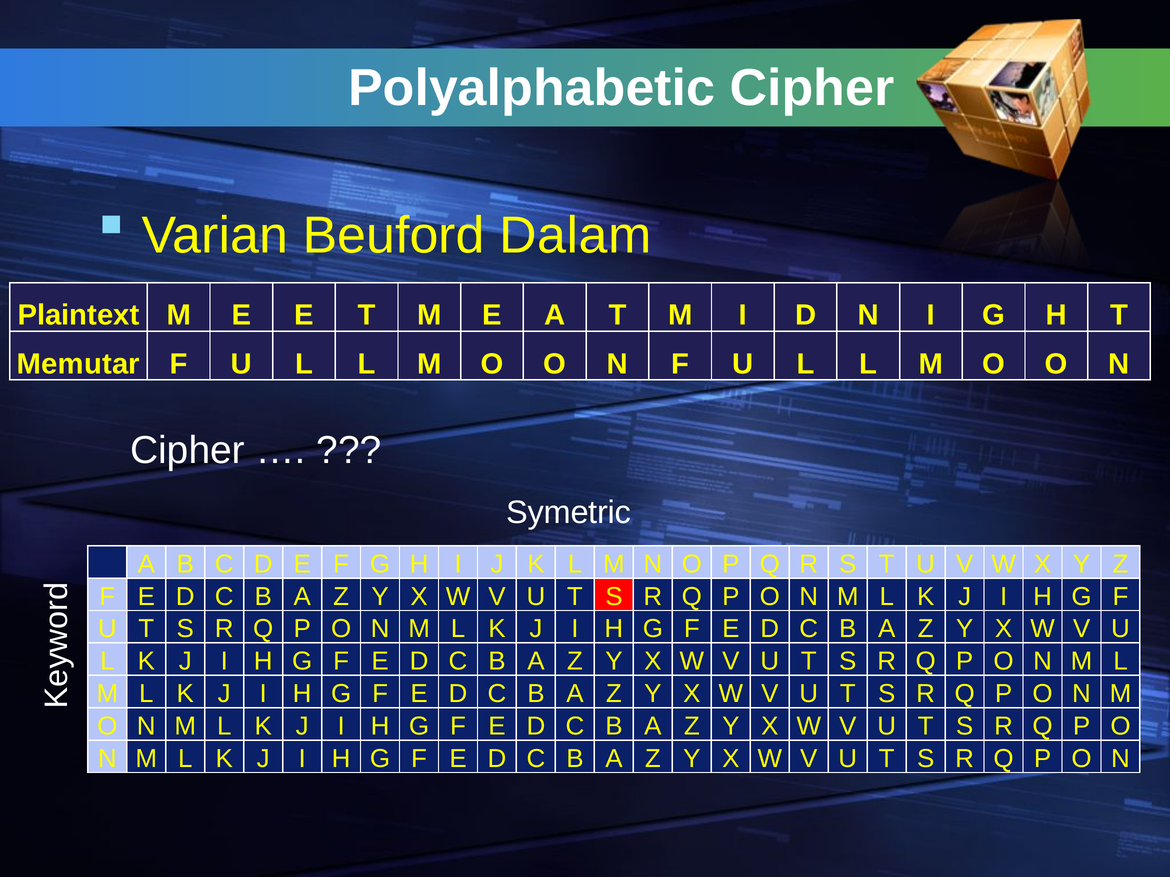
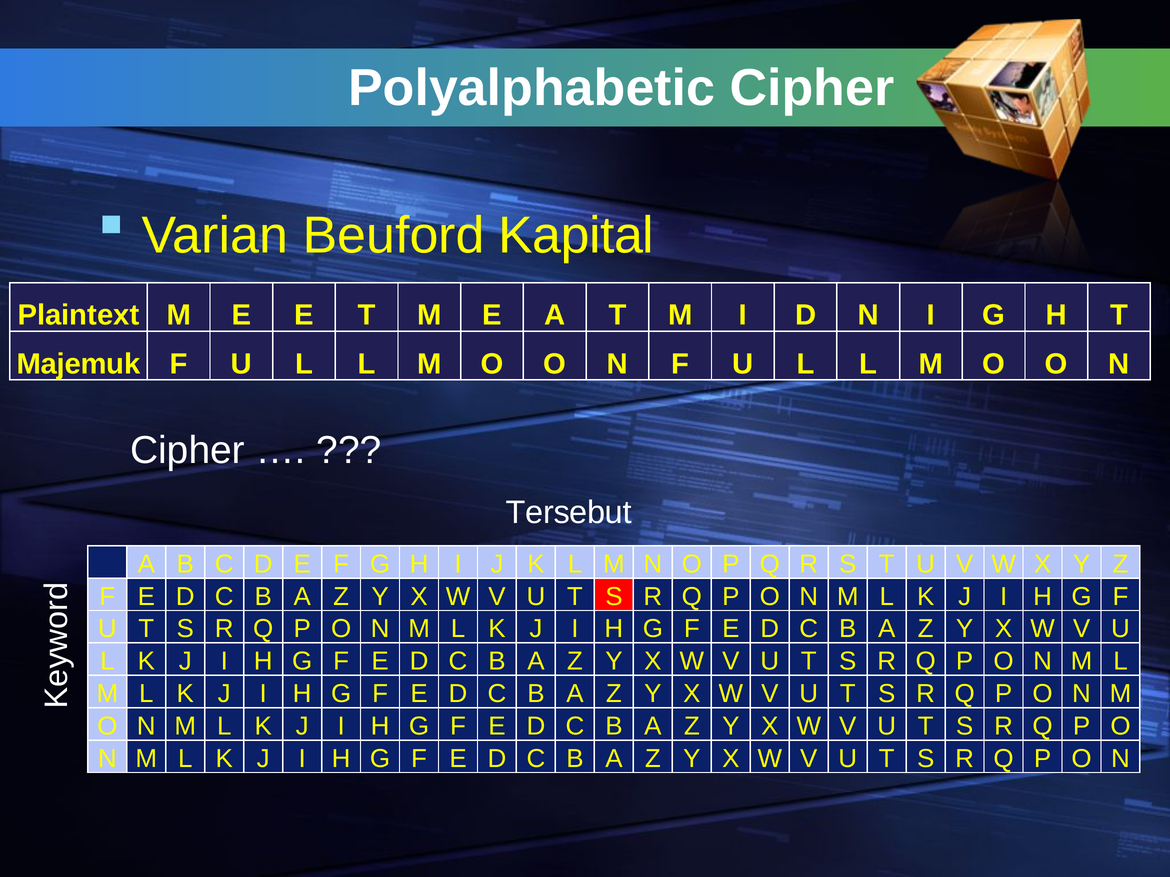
Dalam: Dalam -> Kapital (576, 236)
Memutar: Memutar -> Majemuk (79, 364)
Symetric: Symetric -> Tersebut (569, 513)
